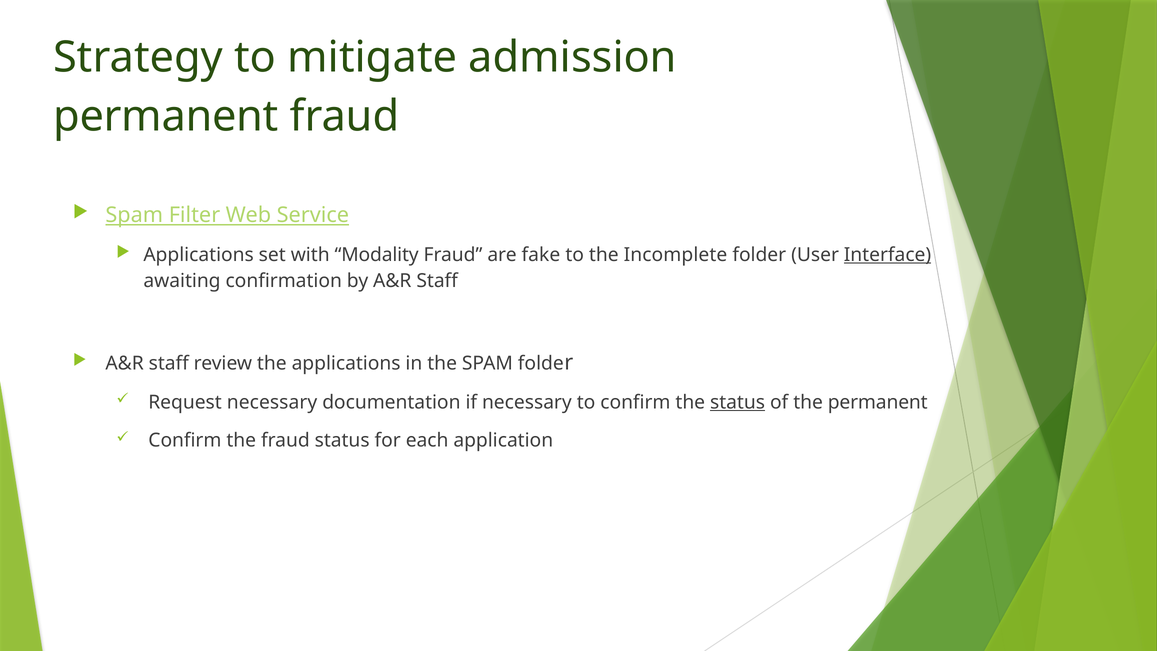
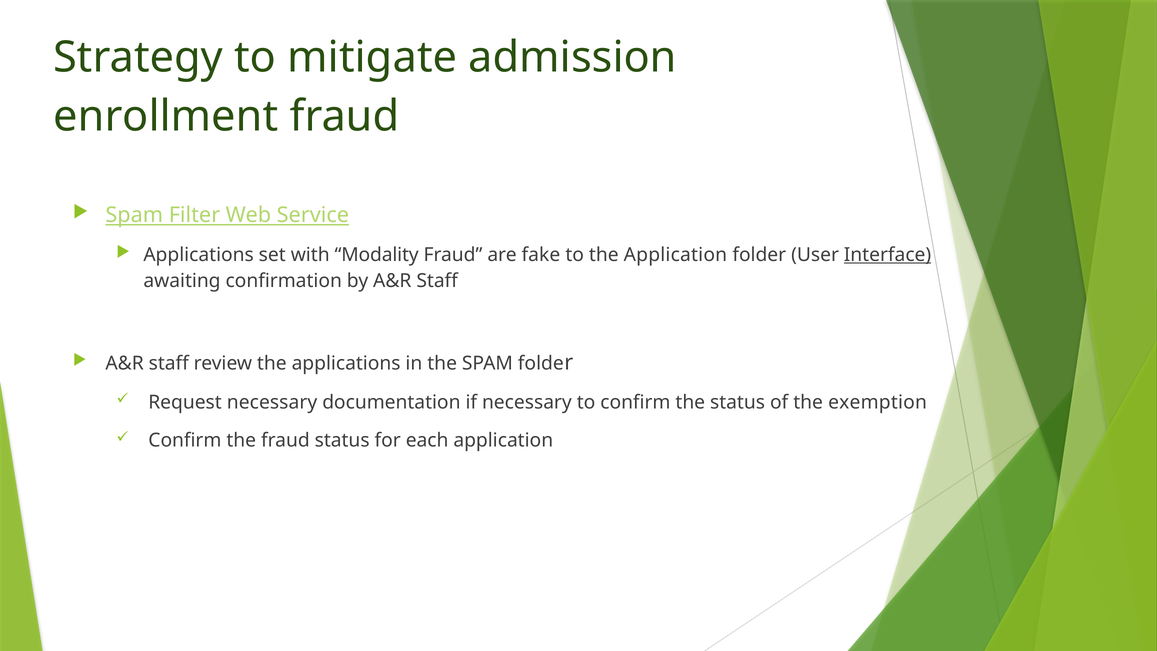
permanent: permanent -> enrollment (166, 116)
the Incomplete: Incomplete -> Application (675, 255)
status underline: present -> none (738, 402)
the permanent: permanent -> exemption (878, 402)
